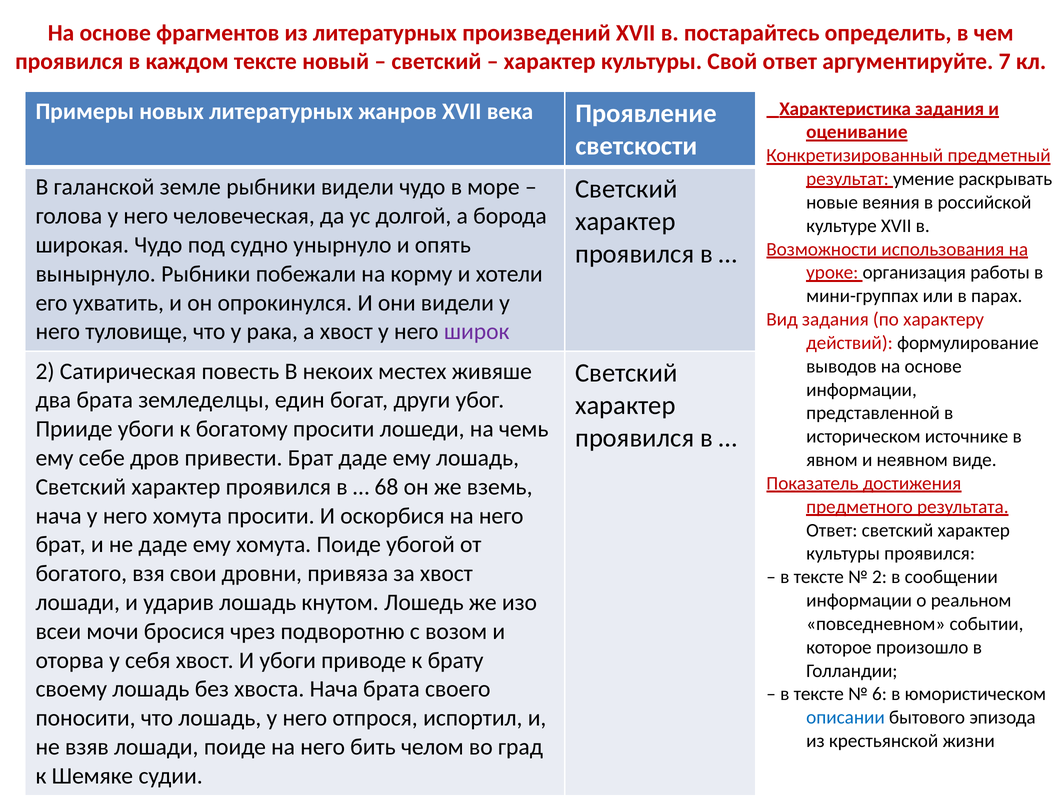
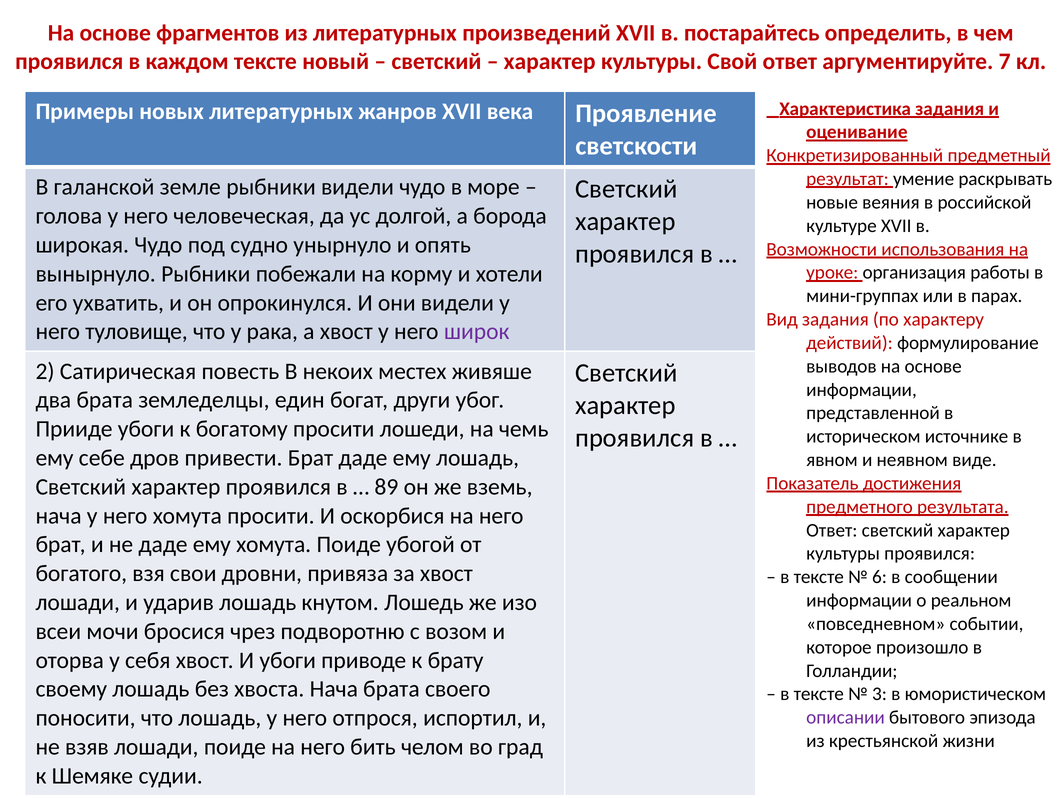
68: 68 -> 89 (386, 486)
2: 2 -> 6 (880, 576)
6: 6 -> 3 (880, 693)
описании colour: blue -> purple (846, 717)
